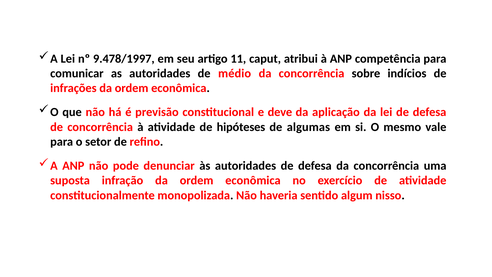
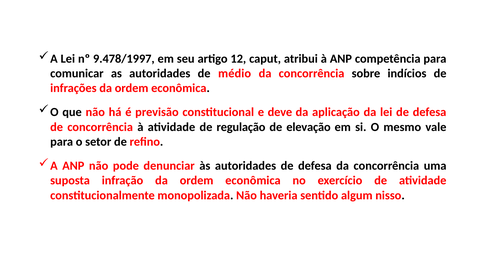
11: 11 -> 12 (238, 59)
hipóteses: hipóteses -> regulação (241, 127)
algumas: algumas -> elevação (309, 127)
